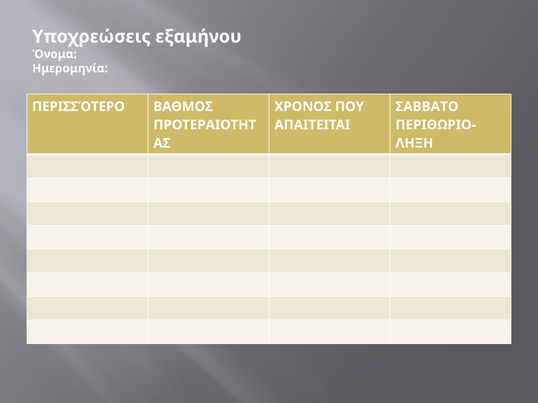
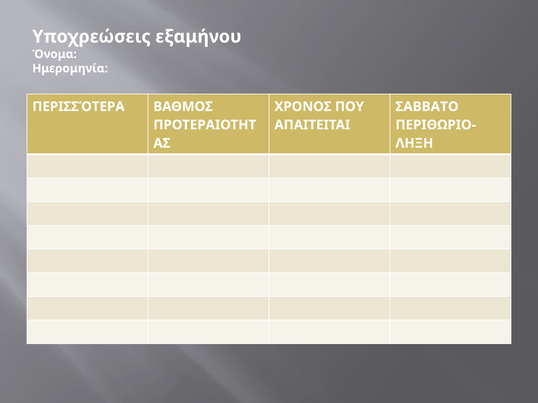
ΠΕΡΙΣΣΌΤΕΡΟ: ΠΕΡΙΣΣΌΤΕΡΟ -> ΠΕΡΙΣΣΌΤΕΡΑ (78, 107)
